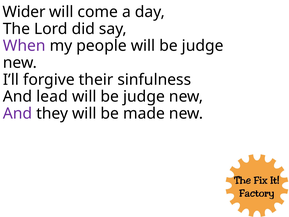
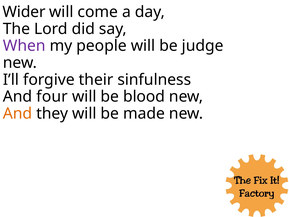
lead: lead -> four (52, 96)
judge: judge -> blood (144, 96)
And colour: purple -> orange (18, 113)
